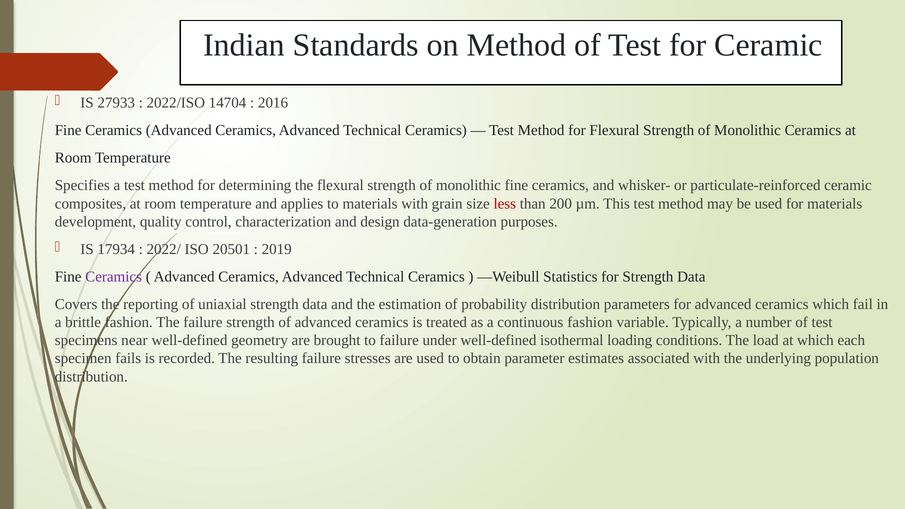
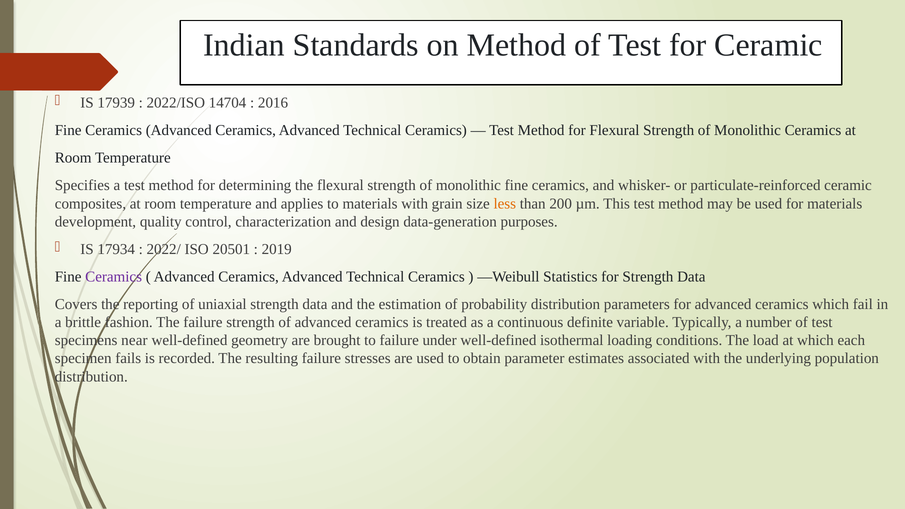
27933: 27933 -> 17939 (116, 103)
less colour: red -> orange (505, 204)
continuous fashion: fashion -> definite (590, 322)
